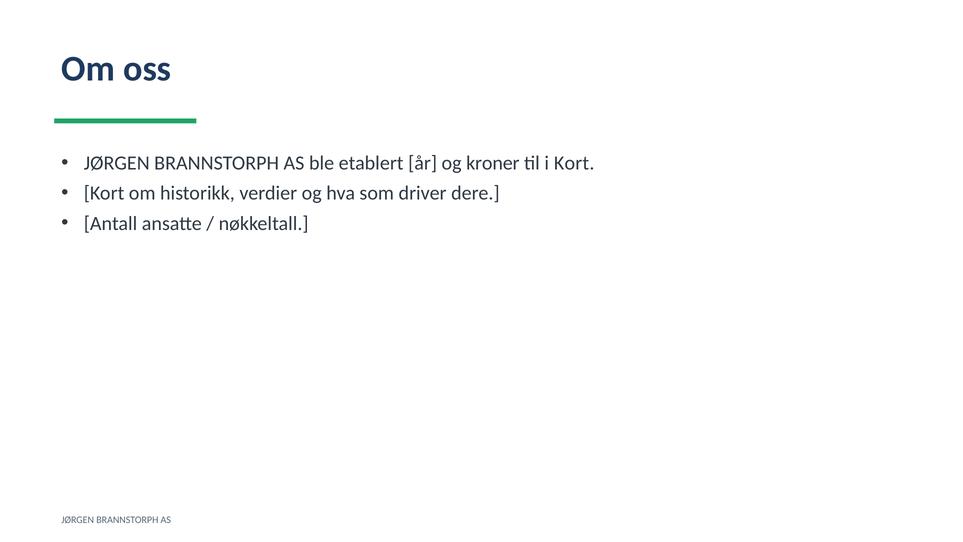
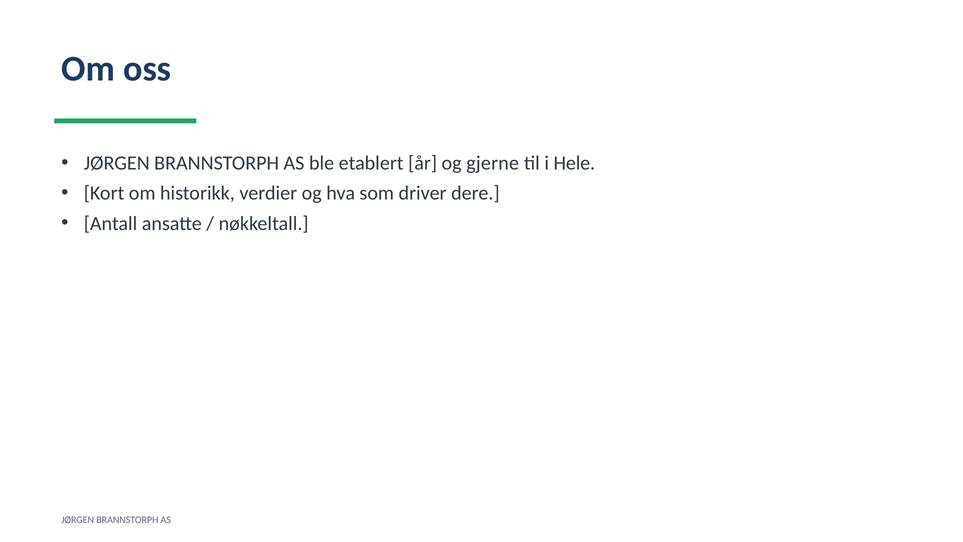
kroner: kroner -> gjerne (493, 163)
i Kort: Kort -> Hele (574, 163)
